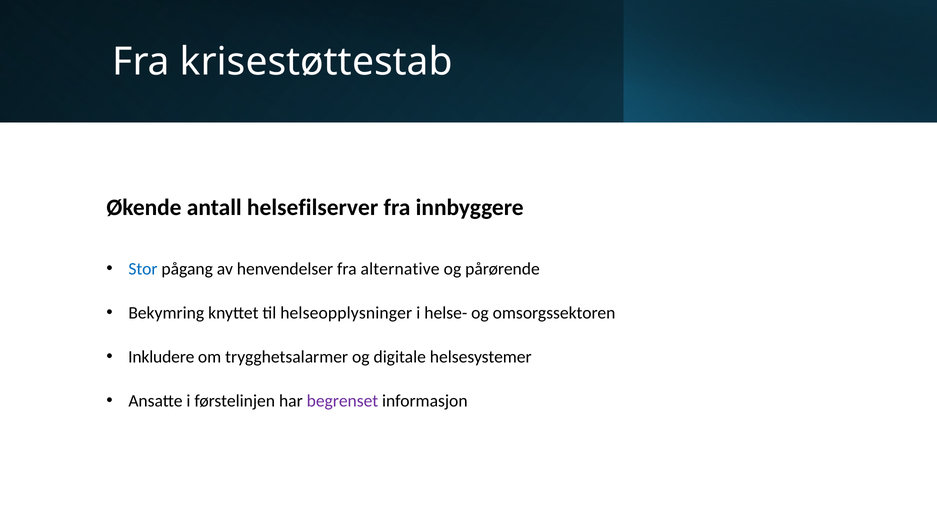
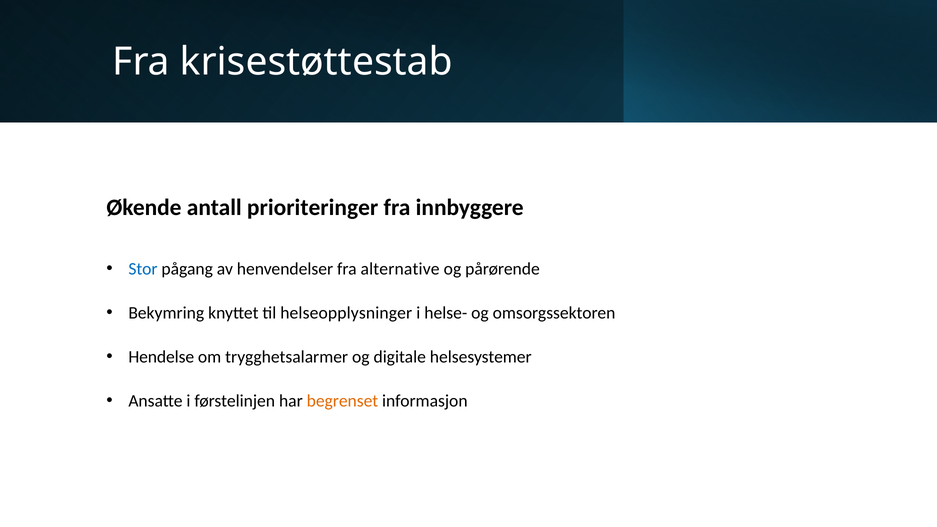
helsefilserver: helsefilserver -> prioriteringer (313, 208)
Inkludere: Inkludere -> Hendelse (161, 357)
begrenset colour: purple -> orange (342, 401)
